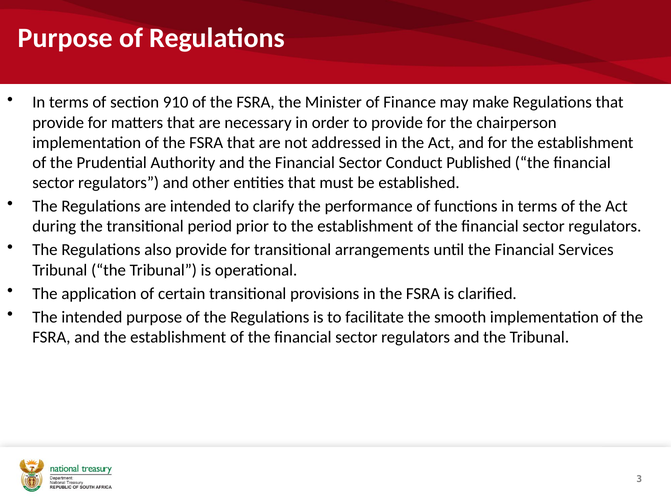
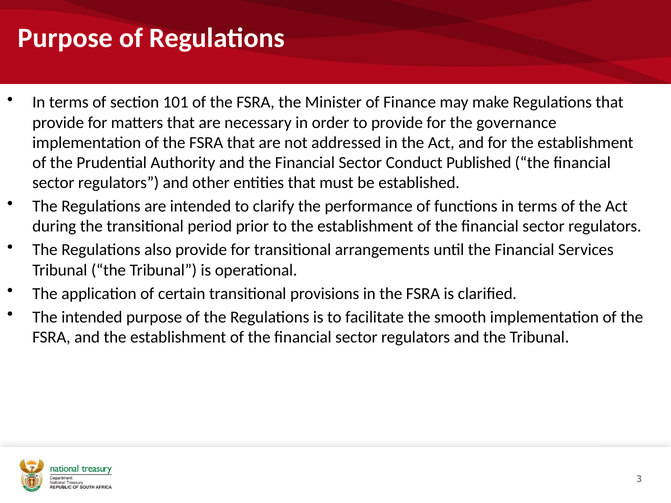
910: 910 -> 101 (176, 102)
chairperson: chairperson -> governance (516, 123)
